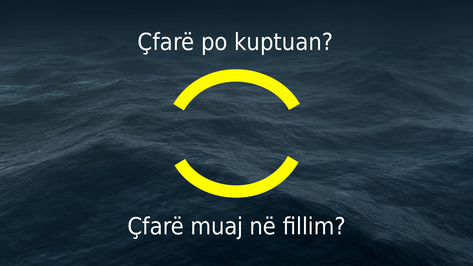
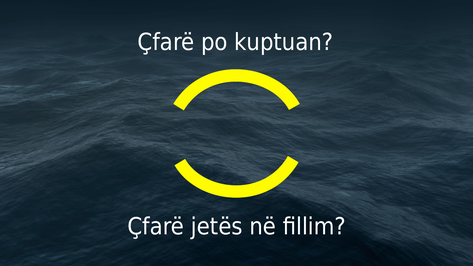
muaj: muaj -> jetës (217, 227)
